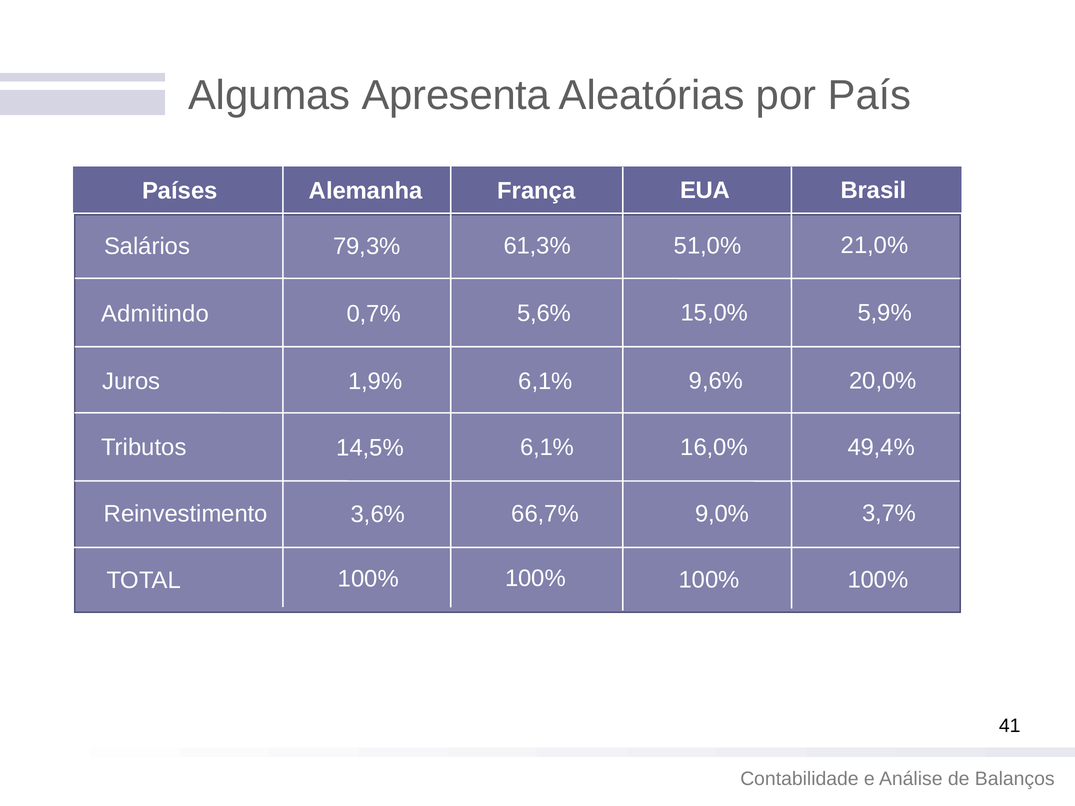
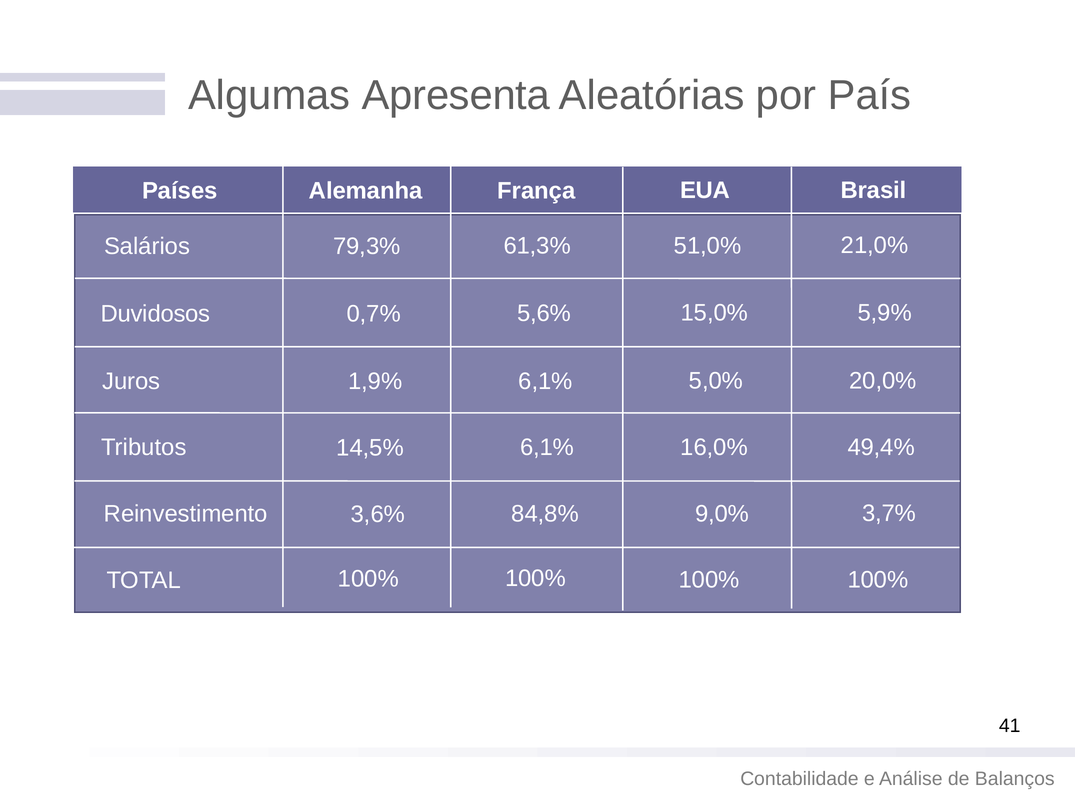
Admitindo: Admitindo -> Duvidosos (156, 314)
9,6%: 9,6% -> 5,0% (716, 381)
66,7%: 66,7% -> 84,8% (545, 514)
